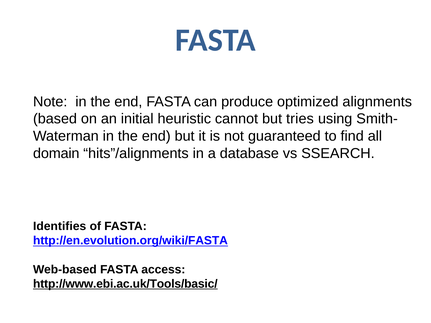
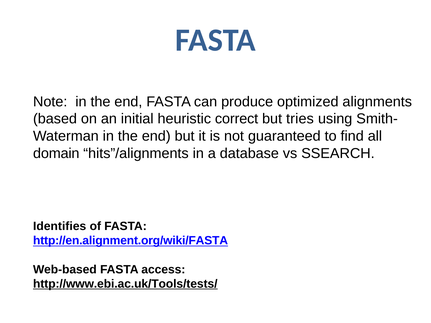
cannot: cannot -> correct (237, 119)
http://en.evolution.org/wiki/FASTA: http://en.evolution.org/wiki/FASTA -> http://en.alignment.org/wiki/FASTA (131, 241)
http://www.ebi.ac.uk/Tools/basic/: http://www.ebi.ac.uk/Tools/basic/ -> http://www.ebi.ac.uk/Tools/tests/ (125, 284)
